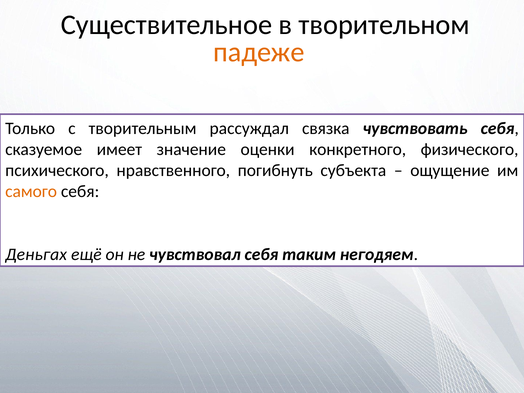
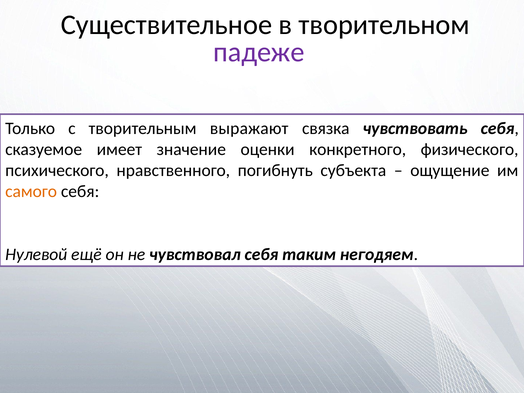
падеже colour: orange -> purple (259, 52)
рассуждал: рассуждал -> выражают (249, 128)
Деньгах: Деньгах -> Нулевой (36, 254)
